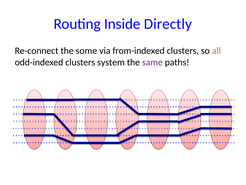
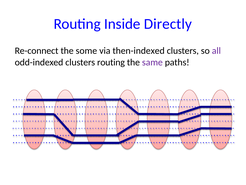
from-indexed: from-indexed -> then-indexed (139, 51)
all colour: orange -> purple (216, 51)
clusters system: system -> routing (111, 62)
